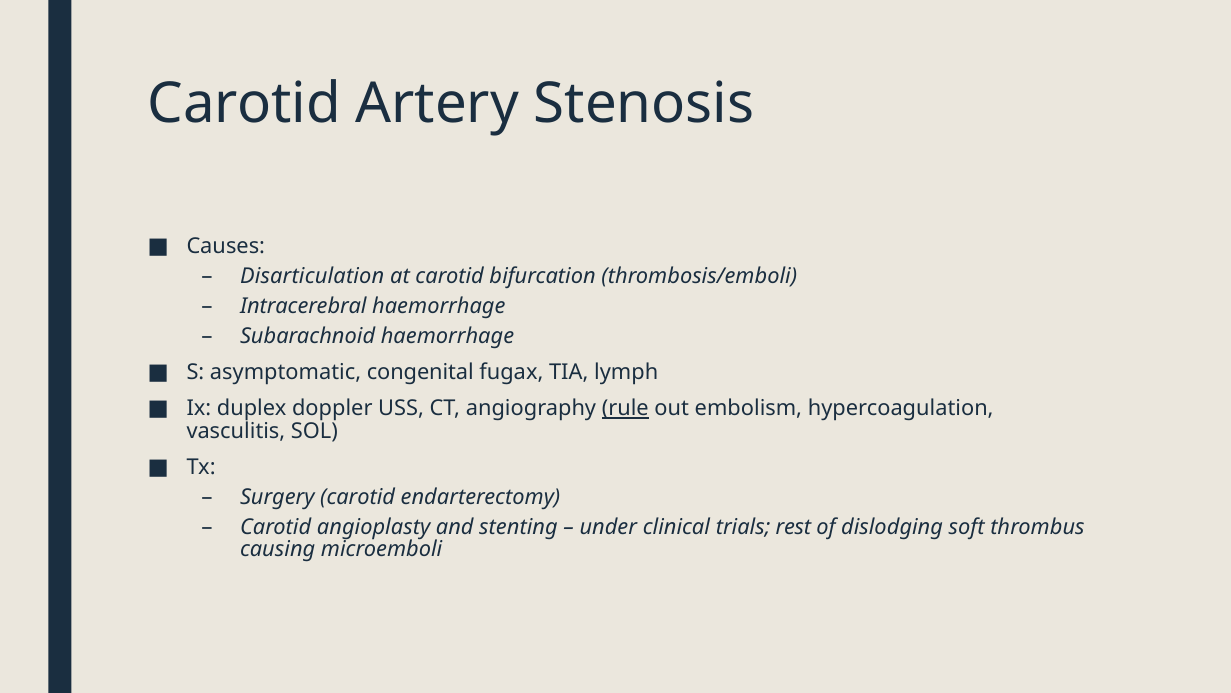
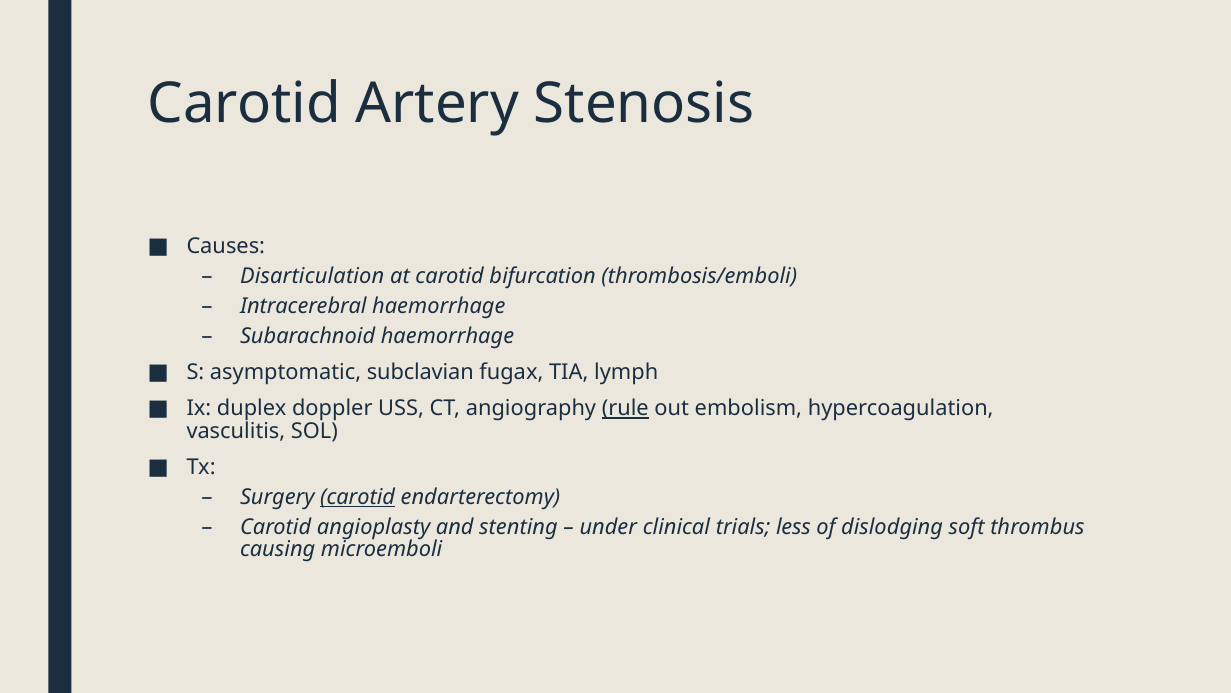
congenital: congenital -> subclavian (420, 372)
carotid underline: none -> present (358, 497)
rest: rest -> less (793, 527)
